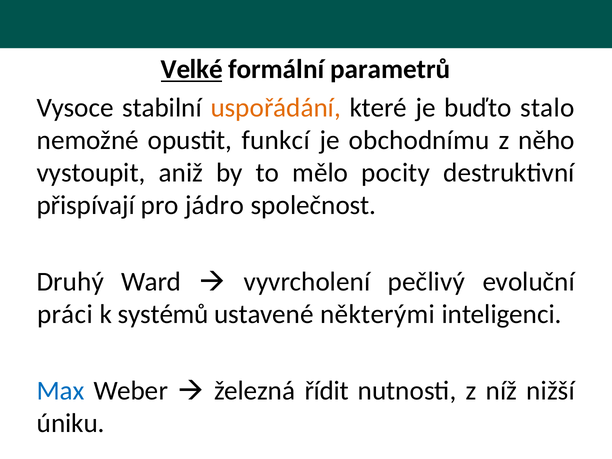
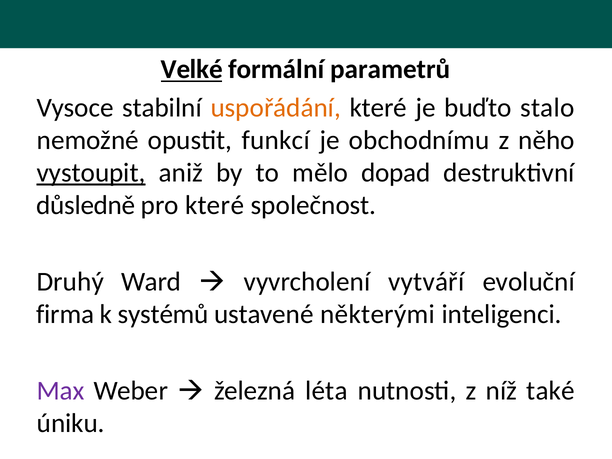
vystoupit underline: none -> present (91, 173)
pocity: pocity -> dopad (396, 173)
přispívají: přispívají -> důsledně (86, 206)
pro jádro: jádro -> které (215, 206)
pečlivý: pečlivý -> vytváří (426, 282)
práci: práci -> firma (65, 314)
Max colour: blue -> purple (61, 391)
řídit: řídit -> léta (326, 391)
nižší: nižší -> také (551, 391)
